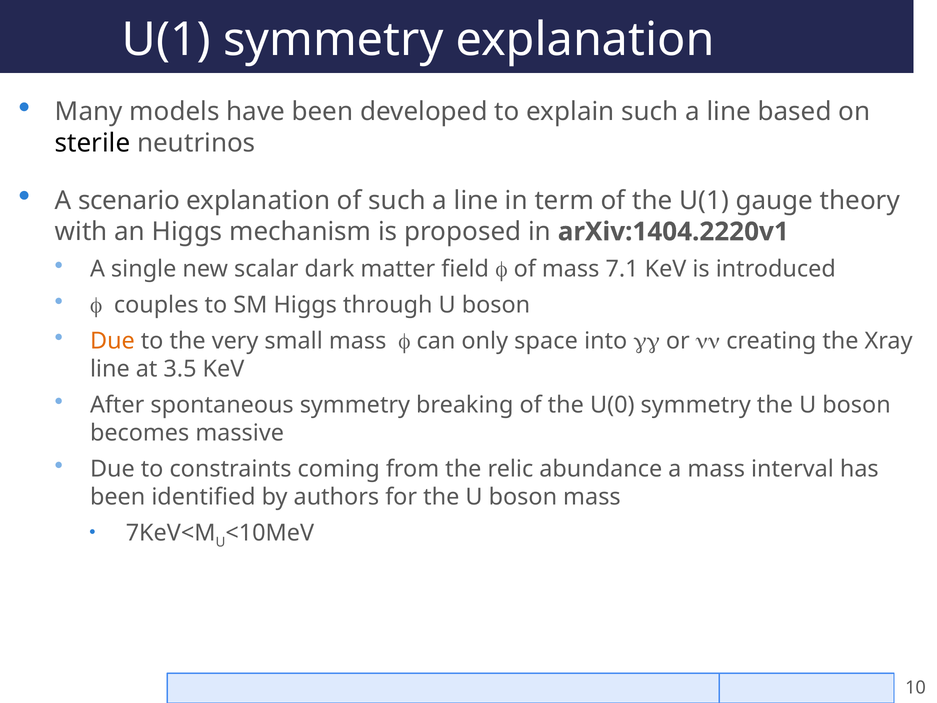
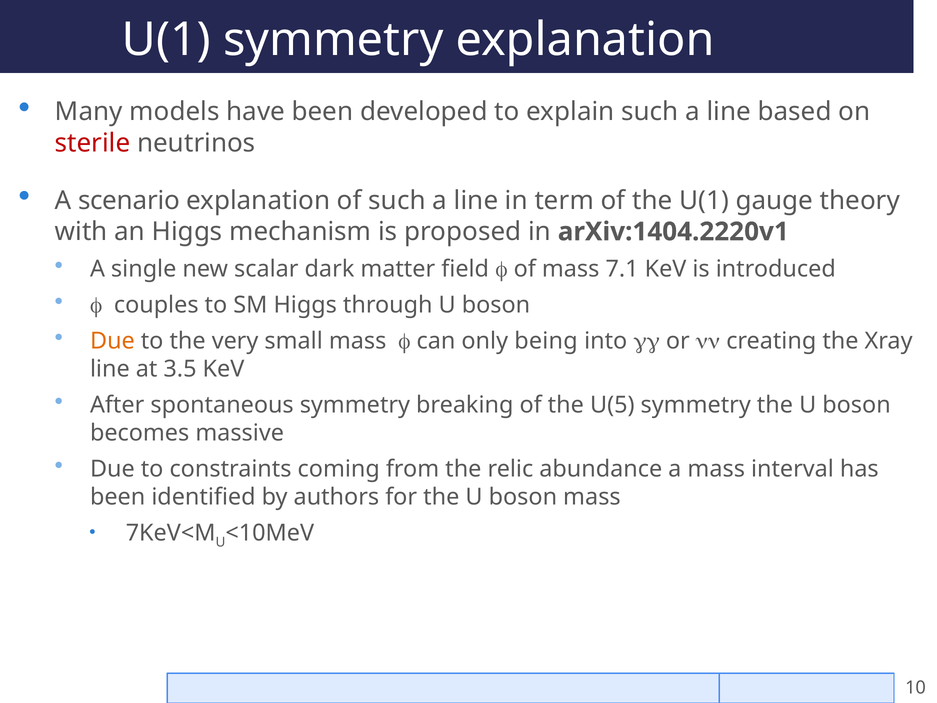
sterile colour: black -> red (93, 143)
space: space -> being (546, 341)
U(0: U(0 -> U(5 (612, 405)
